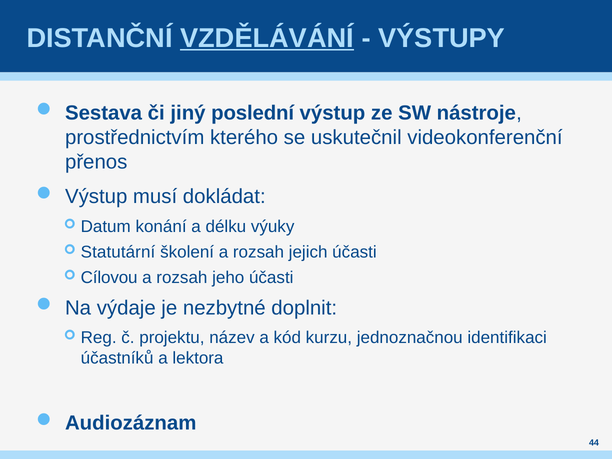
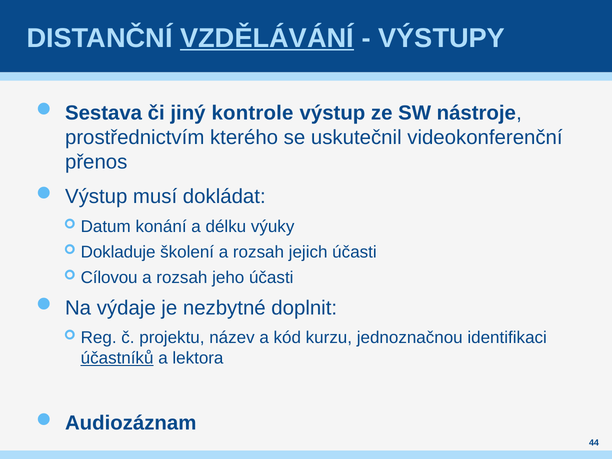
poslední: poslední -> kontrole (252, 113)
Statutární: Statutární -> Dokladuje (118, 252)
účastníků underline: none -> present (117, 358)
